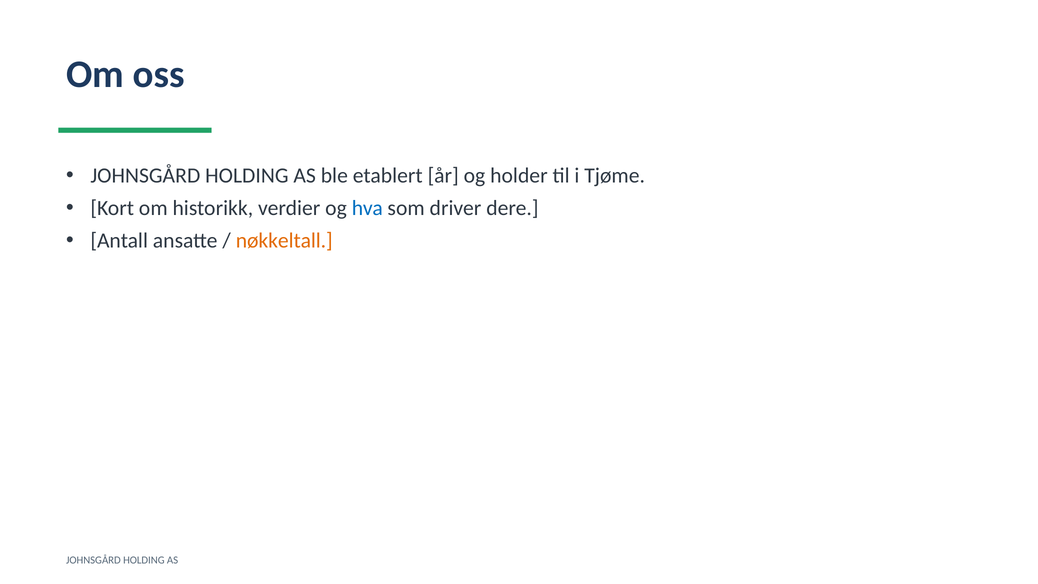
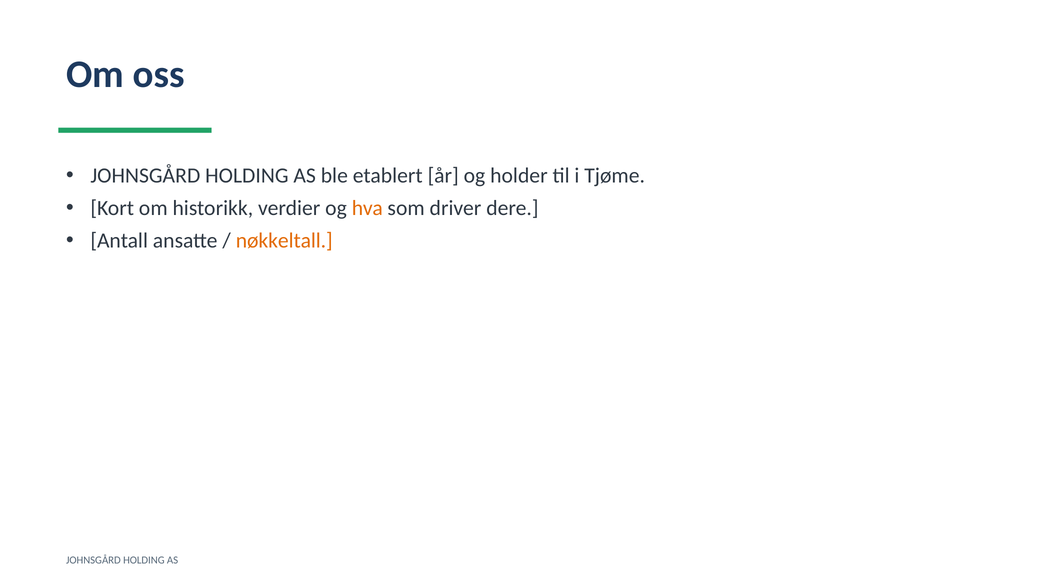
hva colour: blue -> orange (367, 208)
